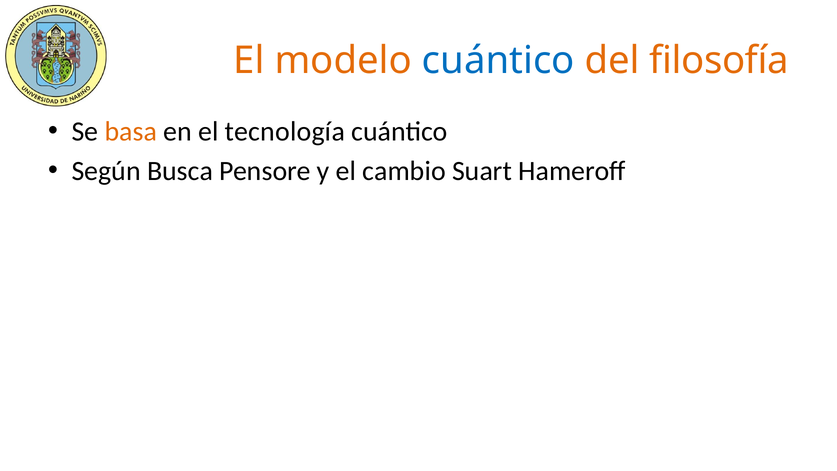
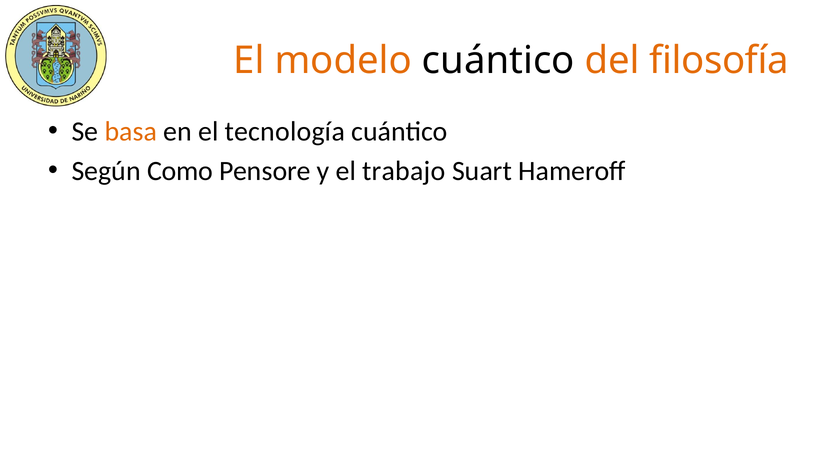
cuántico colour: blue -> black (498, 61)
Busca: Busca -> Como (180, 171)
cambio: cambio -> trabajo (404, 171)
